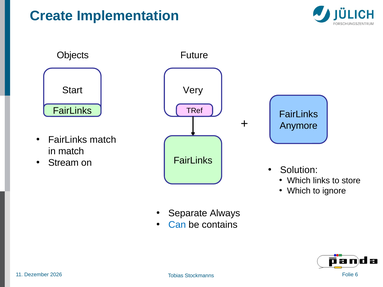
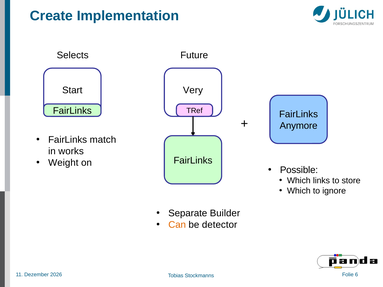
Objects: Objects -> Selects (73, 55)
in match: match -> works (71, 151)
Stream: Stream -> Weight (63, 163)
Solution: Solution -> Possible (299, 170)
Always: Always -> Builder (225, 213)
Can colour: blue -> orange (177, 225)
contains: contains -> detector (220, 225)
